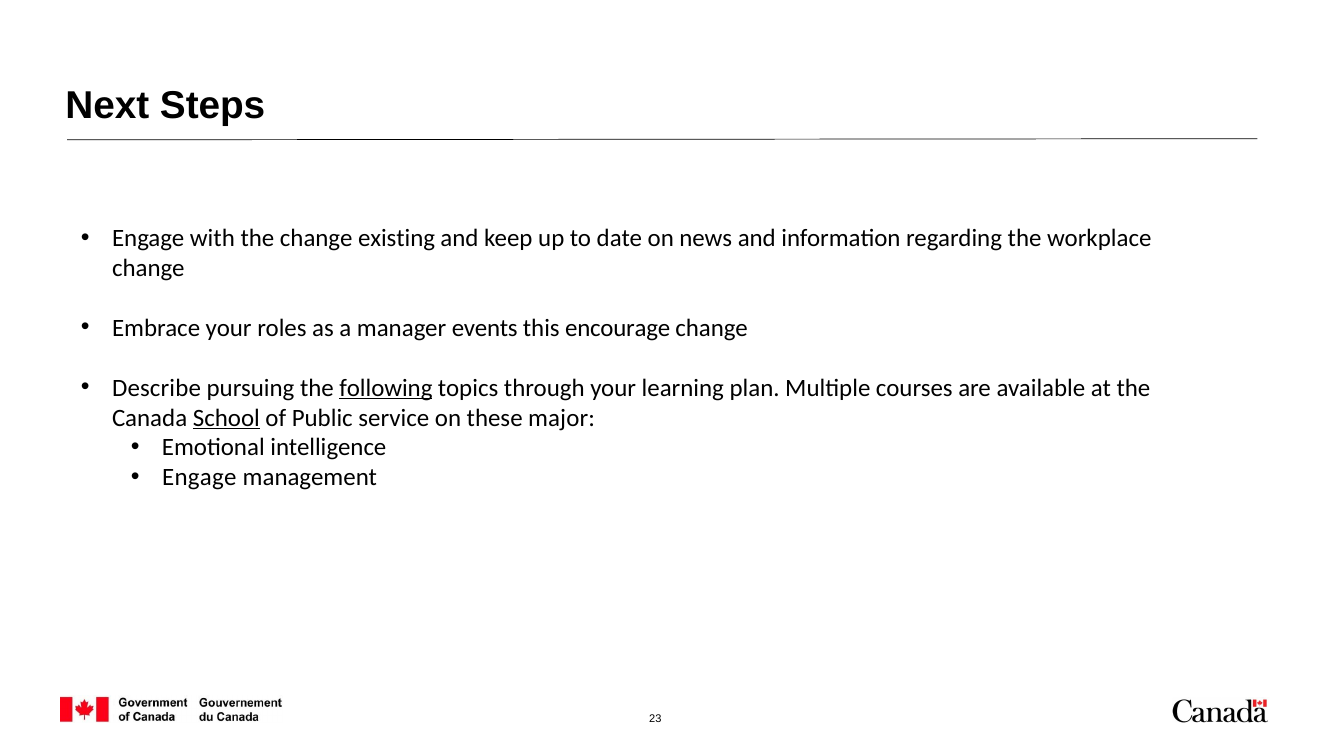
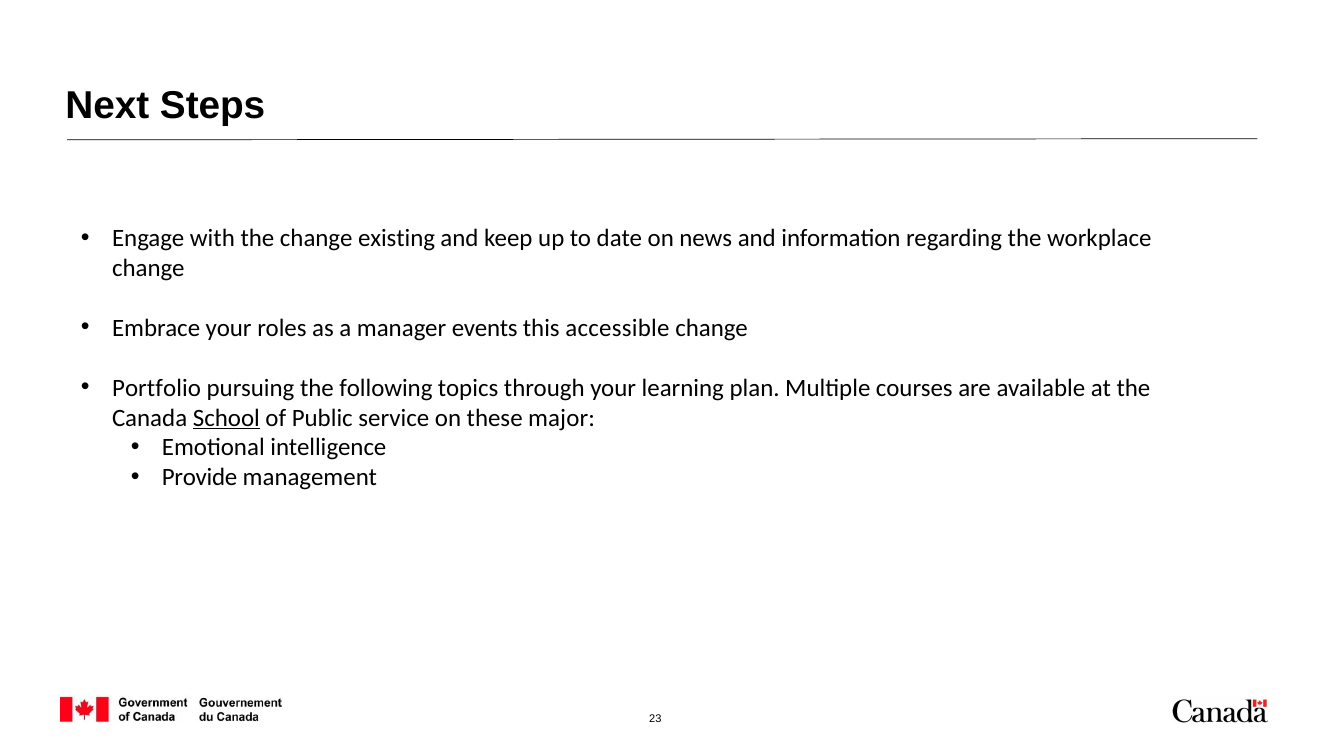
encourage: encourage -> accessible (617, 328)
Describe: Describe -> Portfolio (157, 388)
following underline: present -> none (386, 388)
Engage: Engage -> Provide (200, 477)
